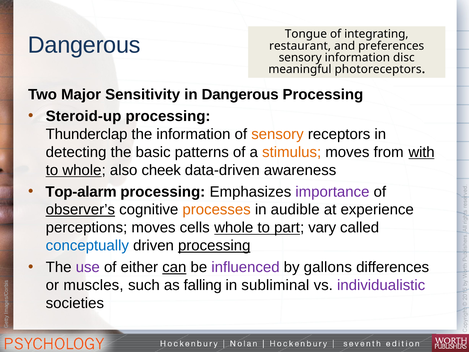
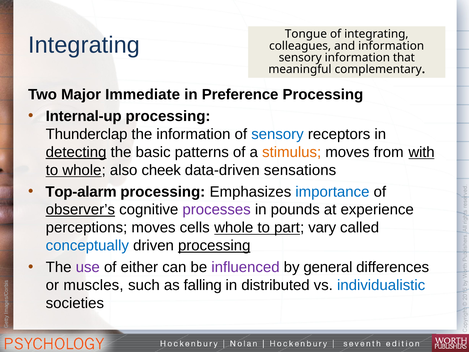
Dangerous: Dangerous -> Integrating (84, 45)
restaurant: restaurant -> colleagues (300, 46)
and preferences: preferences -> information (391, 46)
disc: disc -> that (404, 58)
photoreceptors: photoreceptors -> complementary (378, 69)
Sensitivity: Sensitivity -> Immediate (143, 94)
in Dangerous: Dangerous -> Preference (240, 94)
Steroid-up: Steroid-up -> Internal-up (84, 116)
sensory colour: orange -> blue (277, 134)
detecting underline: none -> present (76, 152)
awareness: awareness -> sensations (300, 170)
importance colour: purple -> blue (332, 192)
processes colour: orange -> purple (217, 210)
audible: audible -> pounds (295, 210)
can underline: present -> none (174, 267)
gallons: gallons -> general (328, 267)
subliminal: subliminal -> distributed (275, 285)
individualistic colour: purple -> blue (381, 285)
